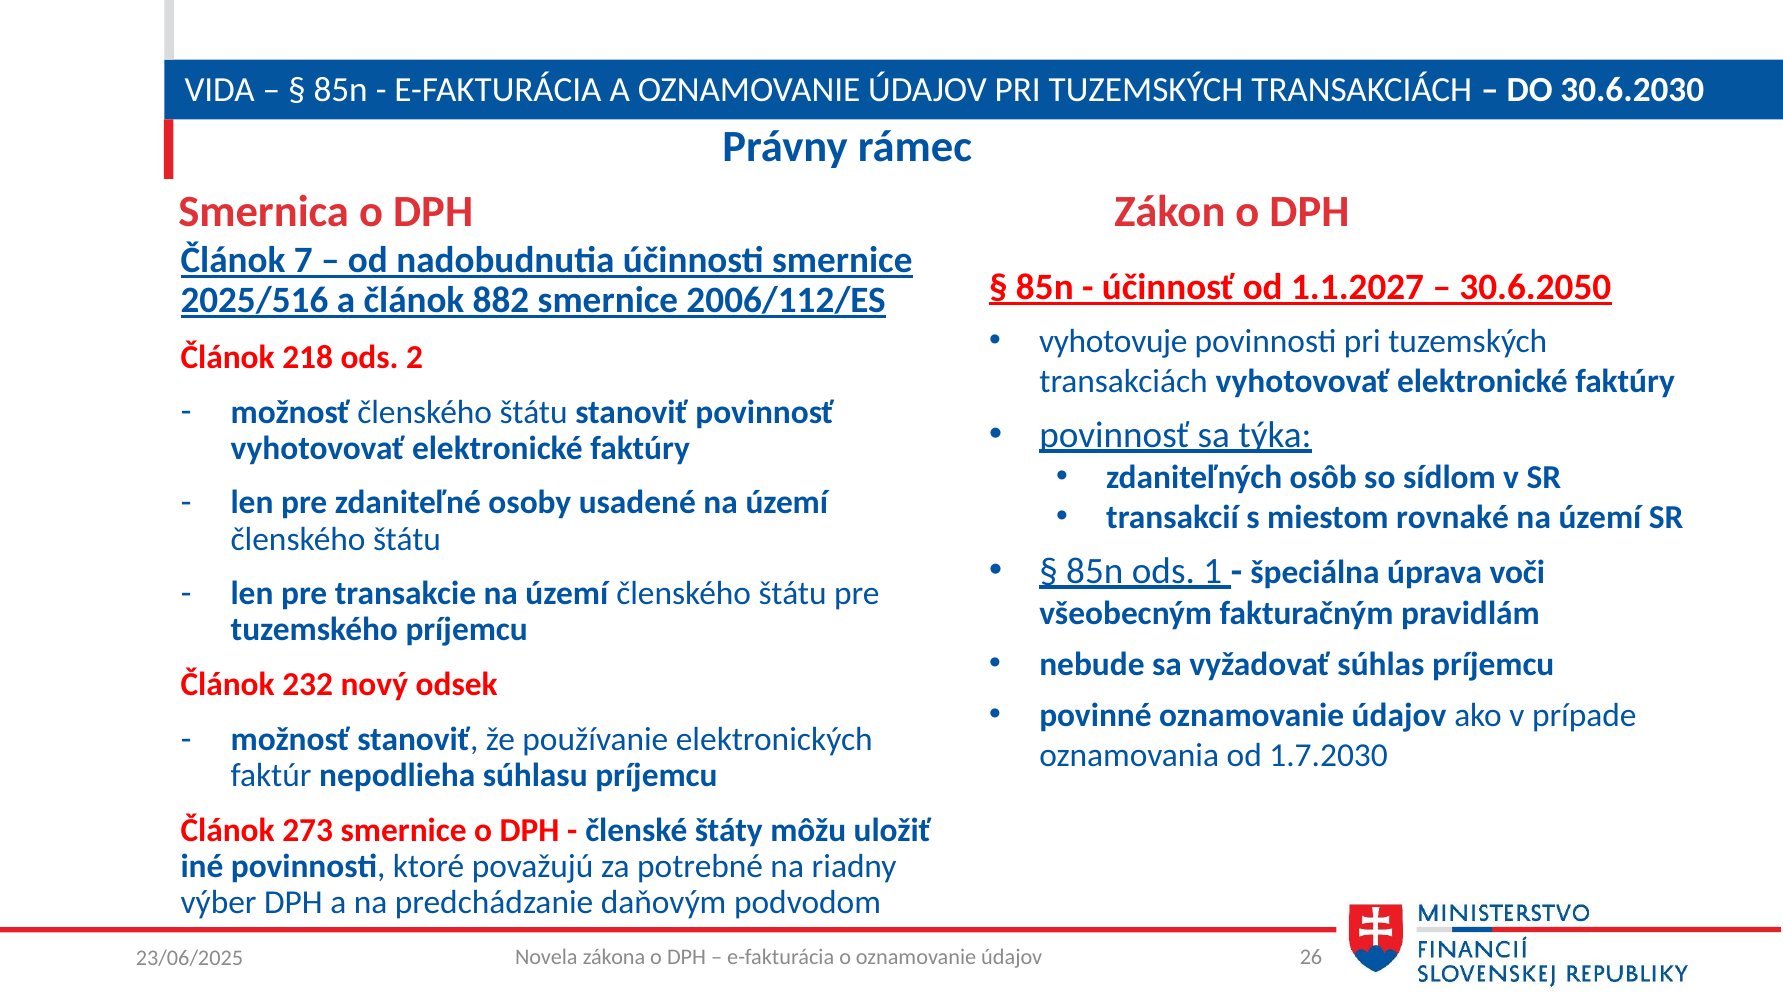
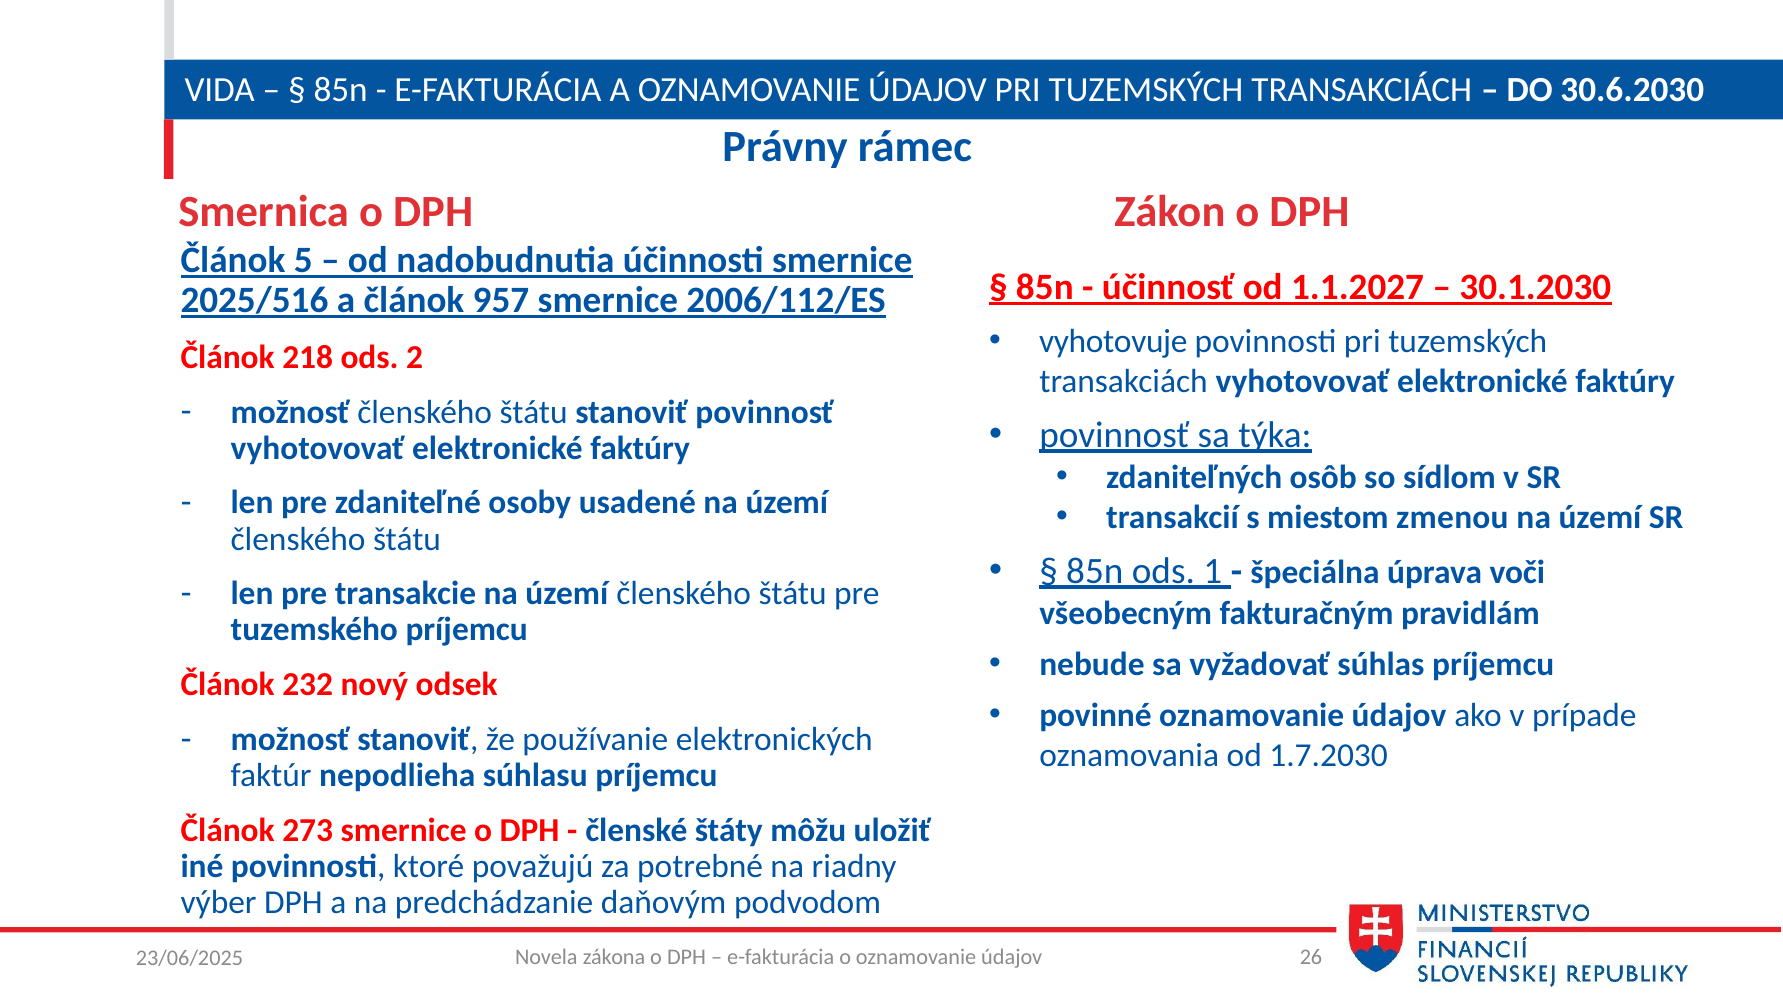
7: 7 -> 5 (303, 261)
30.6.2050: 30.6.2050 -> 30.1.2030 (1535, 287)
882: 882 -> 957 (501, 301)
rovnaké: rovnaké -> zmenou (1452, 517)
